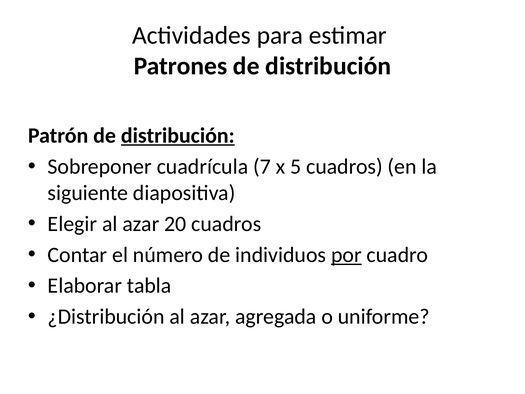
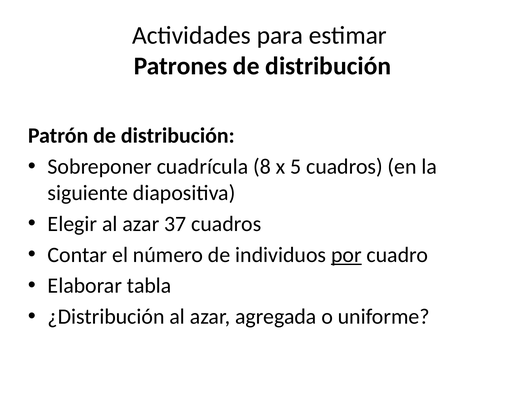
distribución underline: present -> none (178, 136)
7: 7 -> 8 (262, 167)
20: 20 -> 37 (175, 224)
